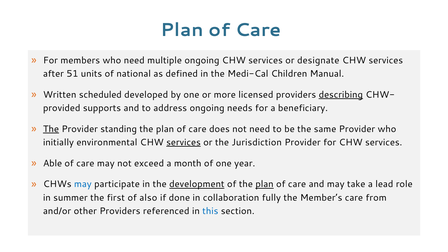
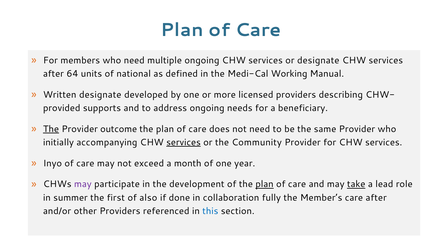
51: 51 -> 64 (72, 74)
Children: Children -> Working (289, 74)
Written scheduled: scheduled -> designate (100, 95)
describing underline: present -> none (341, 95)
standing: standing -> outcome (119, 129)
environmental: environmental -> accompanying (107, 142)
Jurisdiction: Jurisdiction -> Community (257, 142)
Able: Able -> Inyo (52, 163)
may colour: blue -> purple (83, 184)
development underline: present -> none (197, 184)
take underline: none -> present (356, 184)
care from: from -> after (376, 198)
